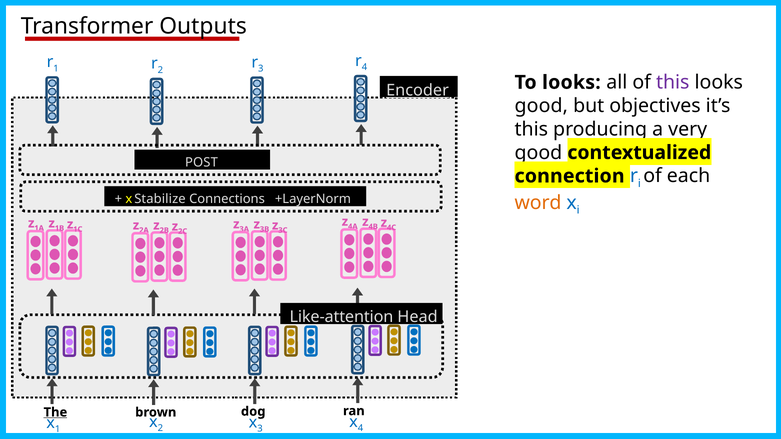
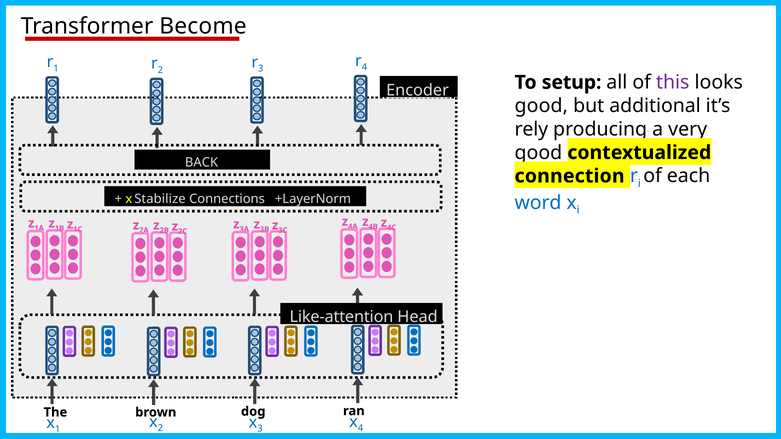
Outputs: Outputs -> Become (203, 26)
To looks: looks -> setup (572, 82)
objectives: objectives -> additional (655, 106)
this: this -> rely (531, 129)
POST: POST -> BACK (202, 163)
word colour: orange -> blue (538, 203)
The underline: present -> none (55, 413)
